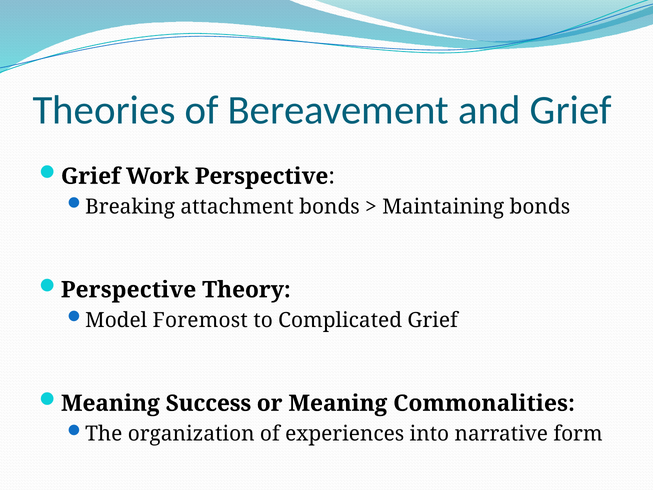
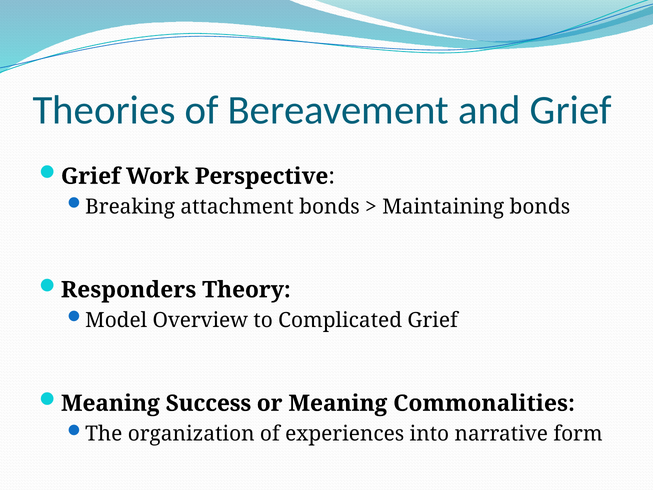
Perspective: Perspective -> Responders (129, 290)
Foremost: Foremost -> Overview (200, 320)
